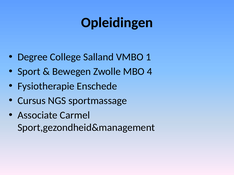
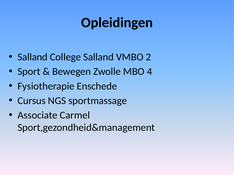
Degree: Degree -> Salland (33, 57)
1: 1 -> 2 (148, 57)
